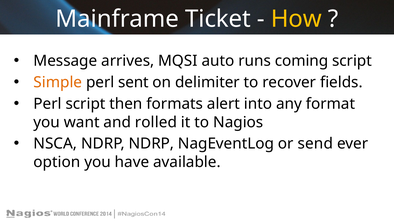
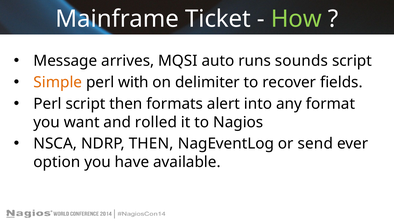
How colour: yellow -> light green (296, 19)
coming: coming -> sounds (301, 61)
sent: sent -> with (133, 82)
NDRP NDRP: NDRP -> THEN (151, 144)
